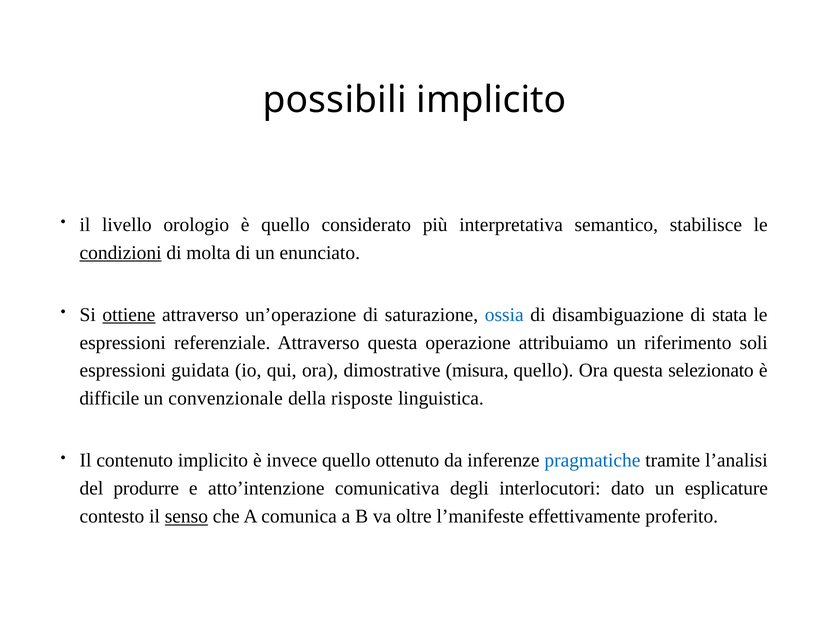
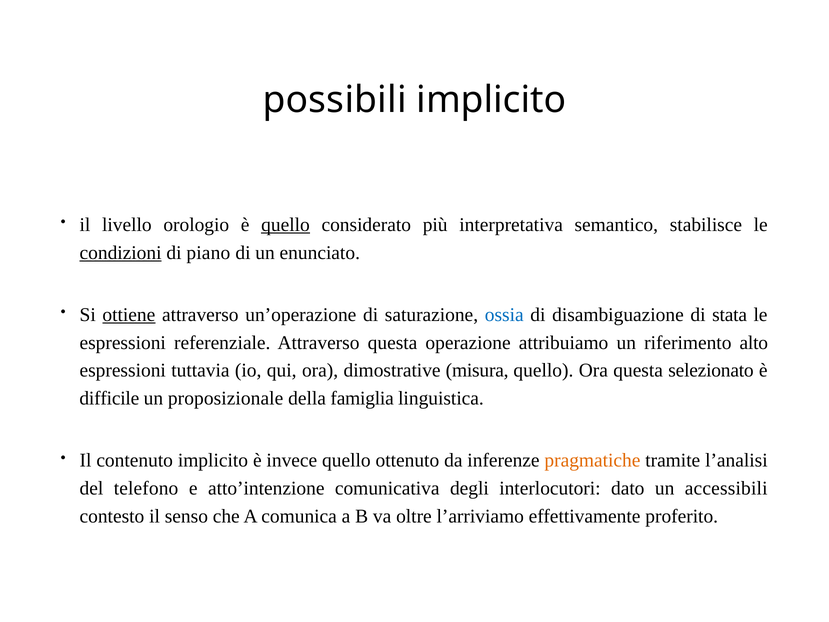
quello underline: none -> present (286, 225)
molta: molta -> piano (208, 252)
soli: soli -> alto (754, 342)
guidata: guidata -> tuttavia (200, 370)
convenzionale: convenzionale -> proposizionale (226, 398)
risposte: risposte -> famiglia (362, 398)
pragmatiche colour: blue -> orange (592, 460)
produrre: produrre -> telefono (146, 488)
esplicature: esplicature -> accessibili (726, 488)
senso underline: present -> none (186, 516)
l’manifeste: l’manifeste -> l’arriviamo (480, 516)
